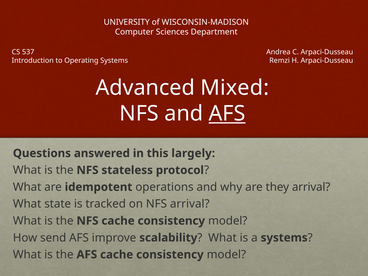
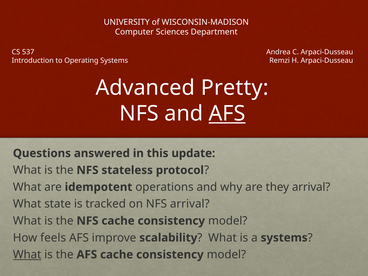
Mixed: Mixed -> Pretty (235, 88)
largely: largely -> update (193, 153)
send: send -> feels (53, 238)
What underline: none -> present (27, 255)
